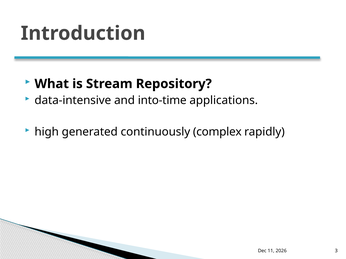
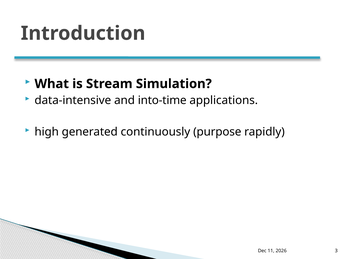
Repository: Repository -> Simulation (174, 84)
complex: complex -> purpose (217, 132)
